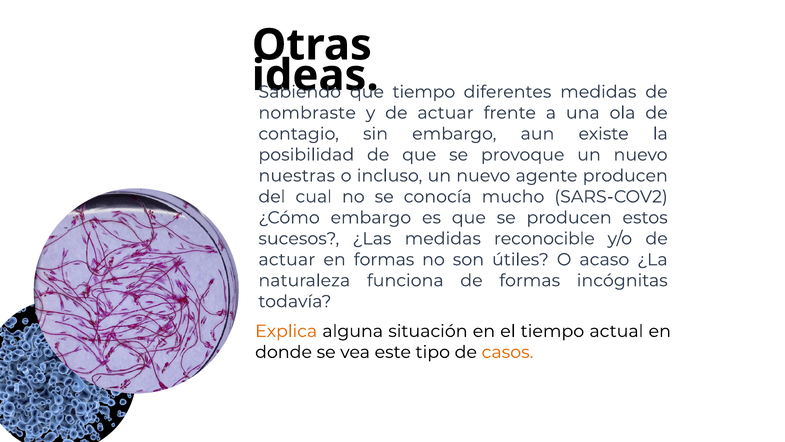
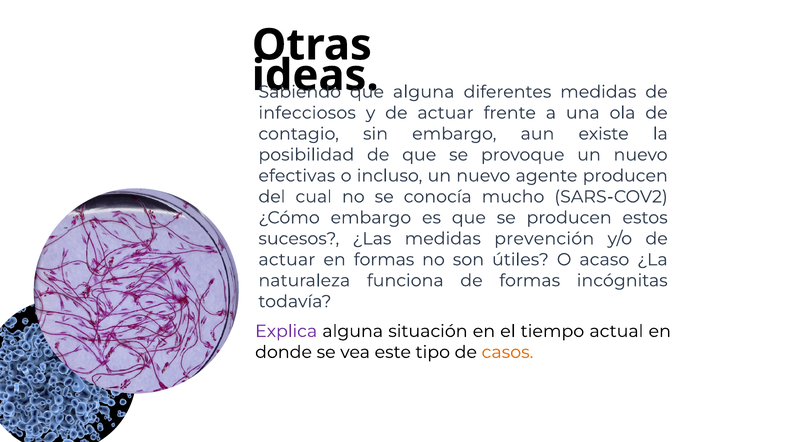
tiempo: tiempo -> alguna (424, 92)
nombraste: nombraste -> infecciosos (307, 113)
nuestras: nuestras -> efectivas (297, 176)
reconocible: reconocible -> prevención (544, 238)
Explica colour: orange -> purple (286, 331)
